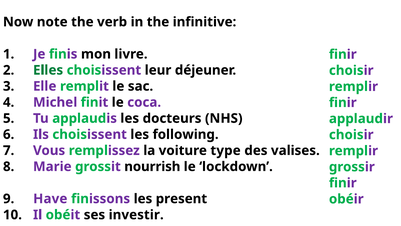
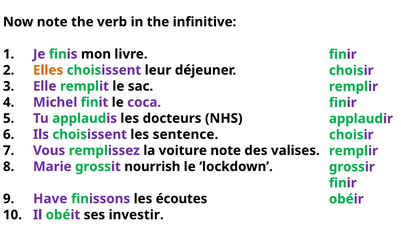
Elles colour: green -> orange (48, 70)
following: following -> sentence (186, 134)
voiture type: type -> note (226, 150)
present: present -> écoutes (181, 198)
